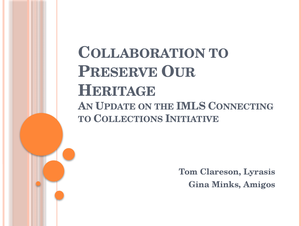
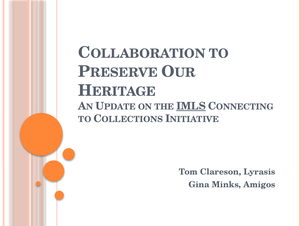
IMLS underline: none -> present (191, 106)
